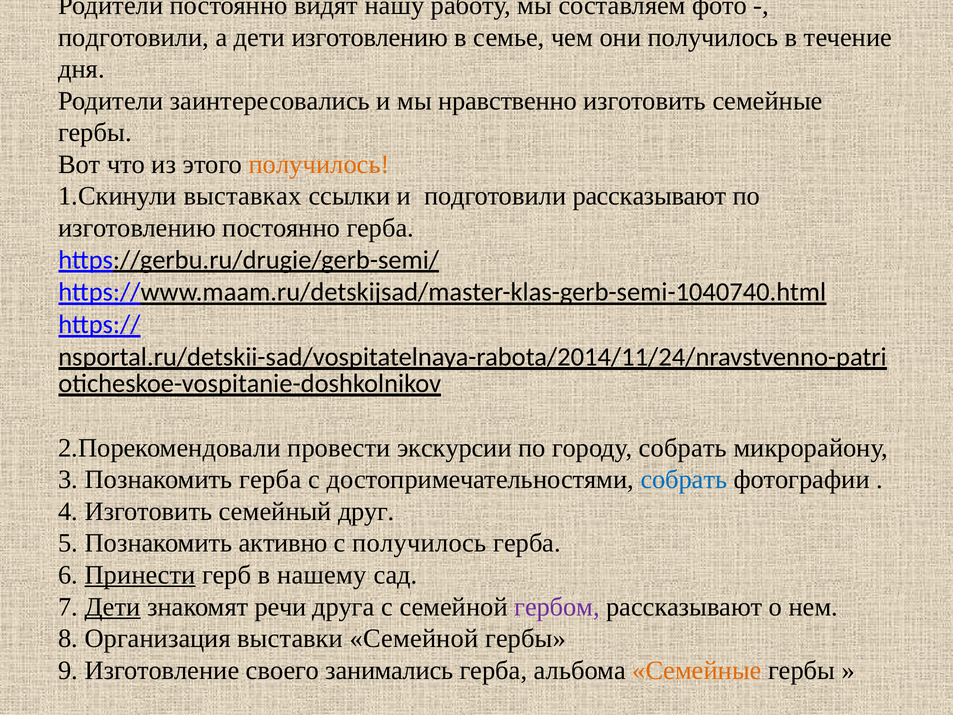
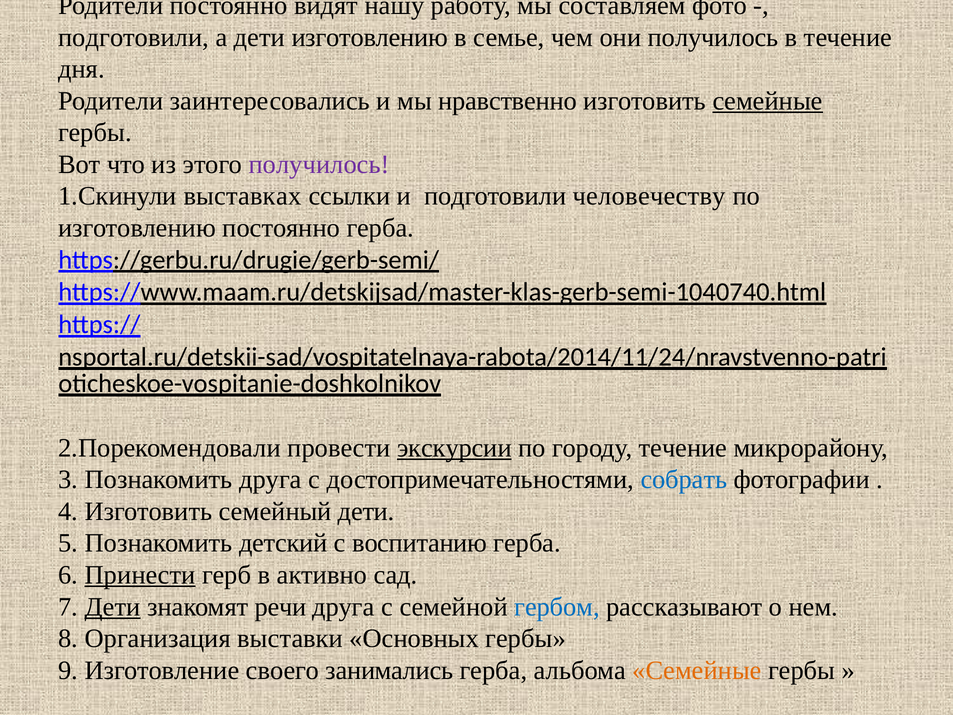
семейные underline: none -> present (768, 101)
получилось colour: orange -> purple (319, 164)
подготовили рассказывают: рассказывают -> человечеству (649, 196)
экскурсии underline: none -> present (454, 448)
городу собрать: собрать -> течение (683, 448)
Познакомить герба: герба -> друга (270, 479)
семейный друг: друг -> дети (366, 511)
активно: активно -> детский (283, 543)
с получилось: получилось -> воспитанию (420, 543)
нашему: нашему -> активно (322, 575)
гербом colour: purple -> blue (557, 607)
выставки Семейной: Семейной -> Основных (414, 638)
